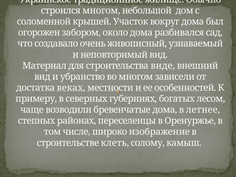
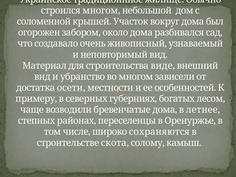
веках: веках -> осети (71, 88)
изображение: изображение -> сохраняются (159, 132)
клеть: клеть -> скота (115, 143)
